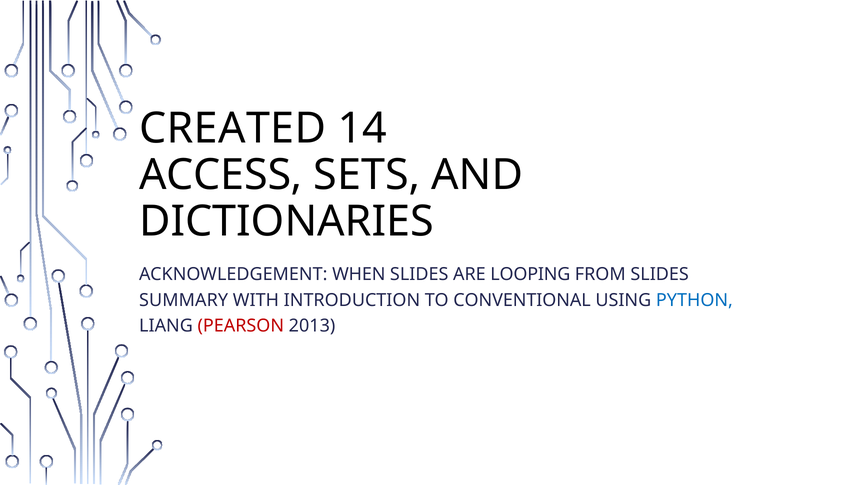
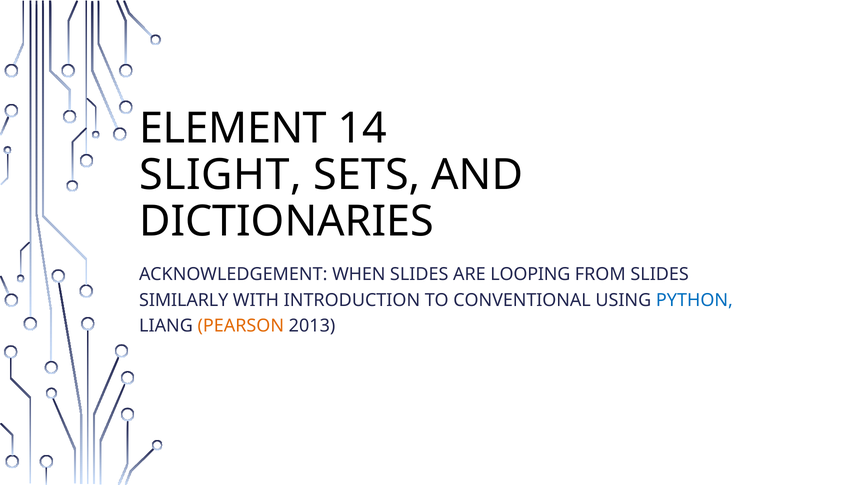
CREATED: CREATED -> ELEMENT (233, 128)
ACCESS: ACCESS -> SLIGHT (220, 175)
SUMMARY: SUMMARY -> SIMILARLY (184, 300)
PEARSON colour: red -> orange (241, 326)
